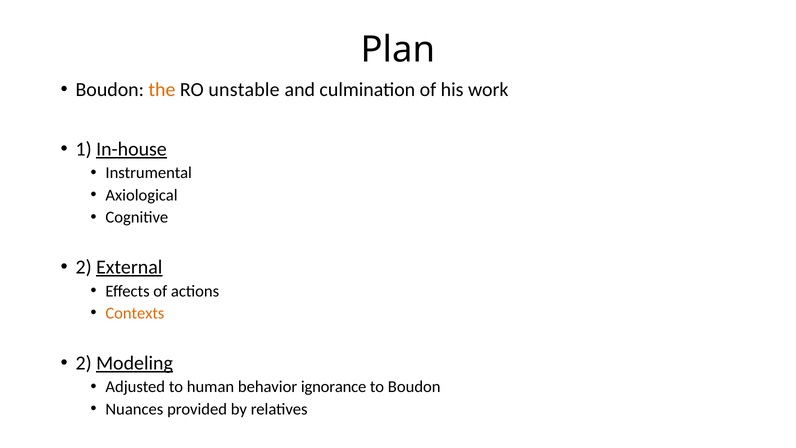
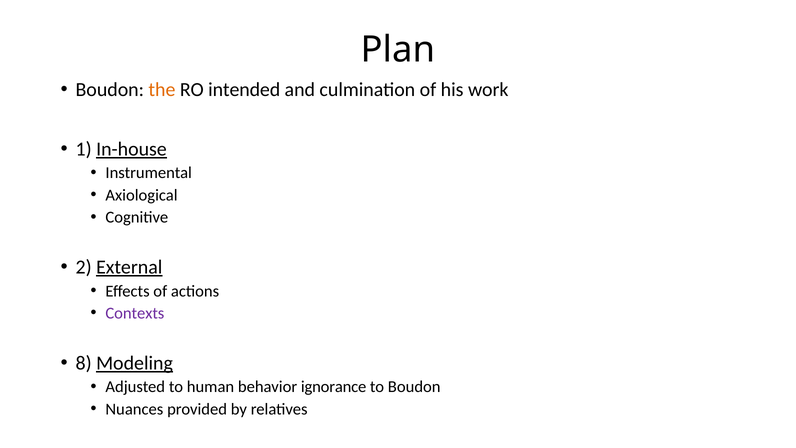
unstable: unstable -> intended (244, 89)
Contexts colour: orange -> purple (135, 313)
2: 2 -> 8 (84, 363)
